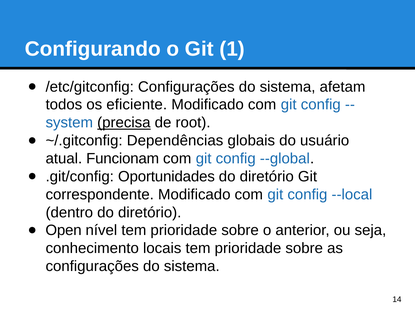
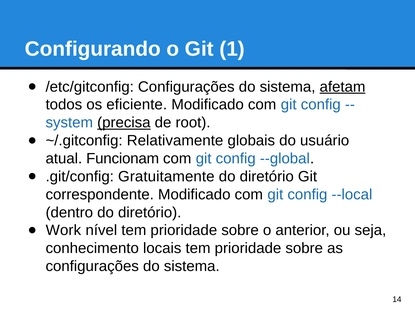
afetam underline: none -> present (343, 87)
Dependências: Dependências -> Relativamente (175, 141)
Oportunidades: Oportunidades -> Gratuitamente (166, 177)
Open: Open -> Work (63, 231)
